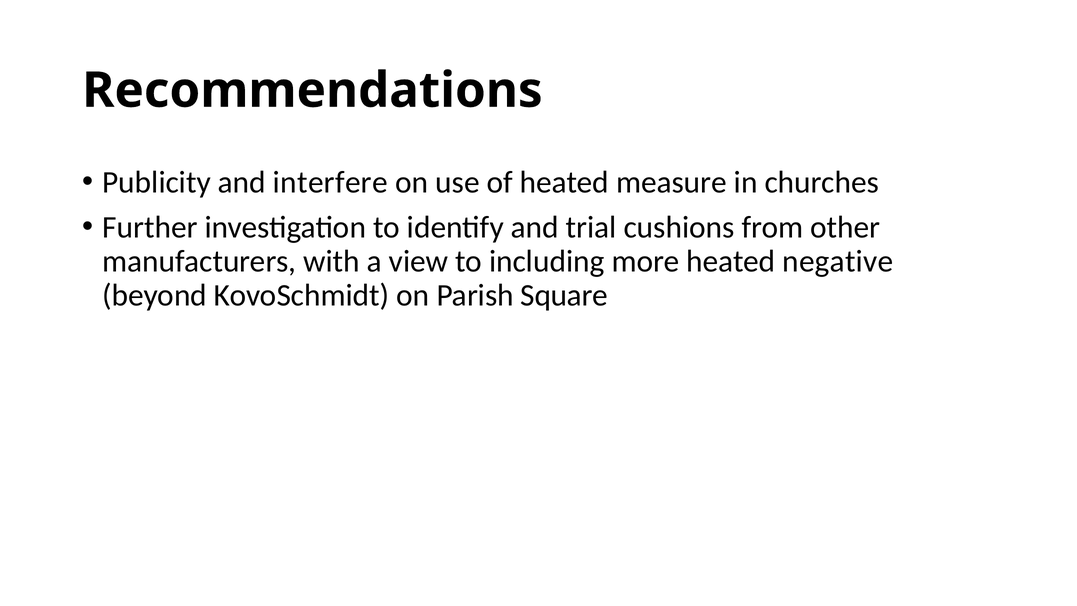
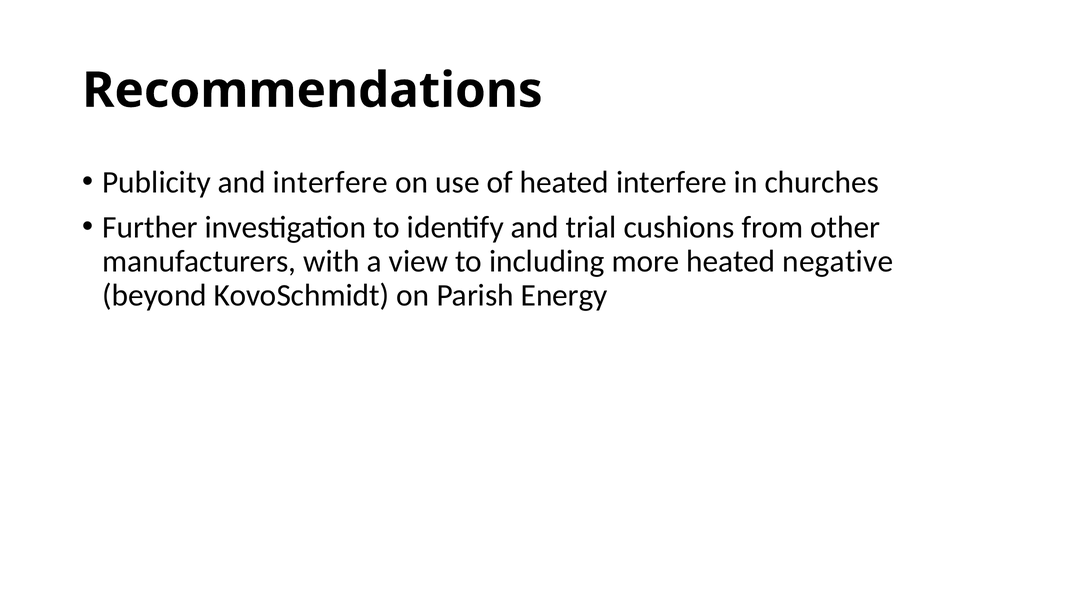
heated measure: measure -> interfere (672, 182)
Square: Square -> Energy (564, 295)
